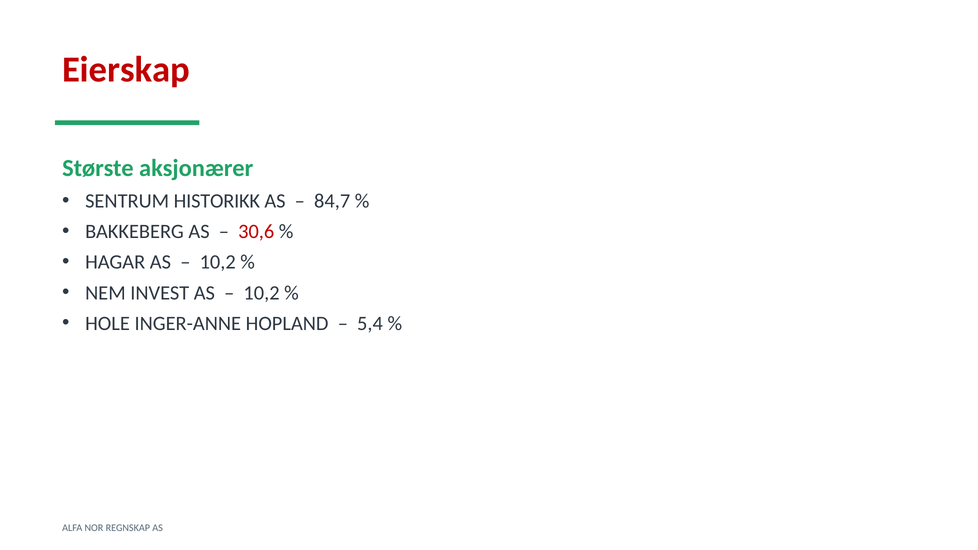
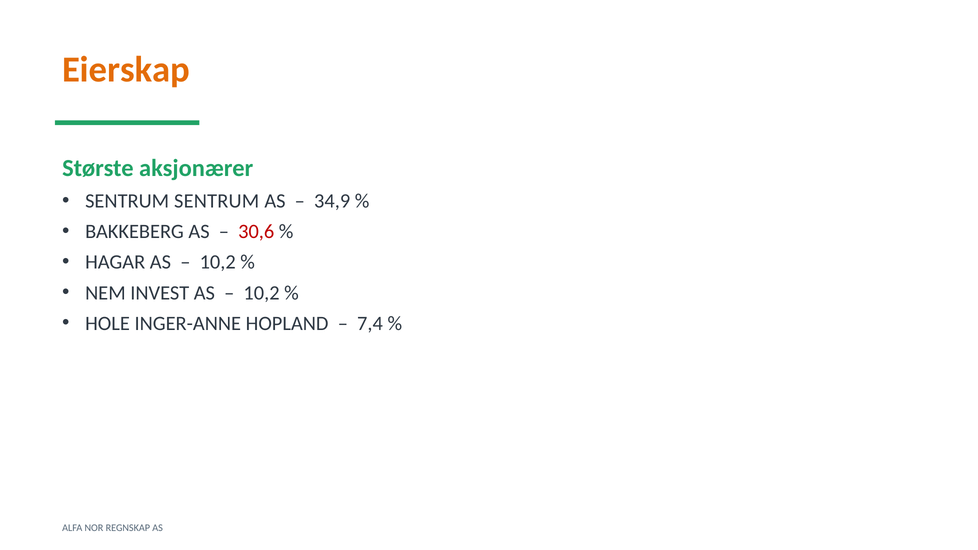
Eierskap colour: red -> orange (126, 70)
SENTRUM HISTORIKK: HISTORIKK -> SENTRUM (217, 201)
84,7: 84,7 -> 34,9 (332, 201)
5,4: 5,4 -> 7,4 (370, 323)
